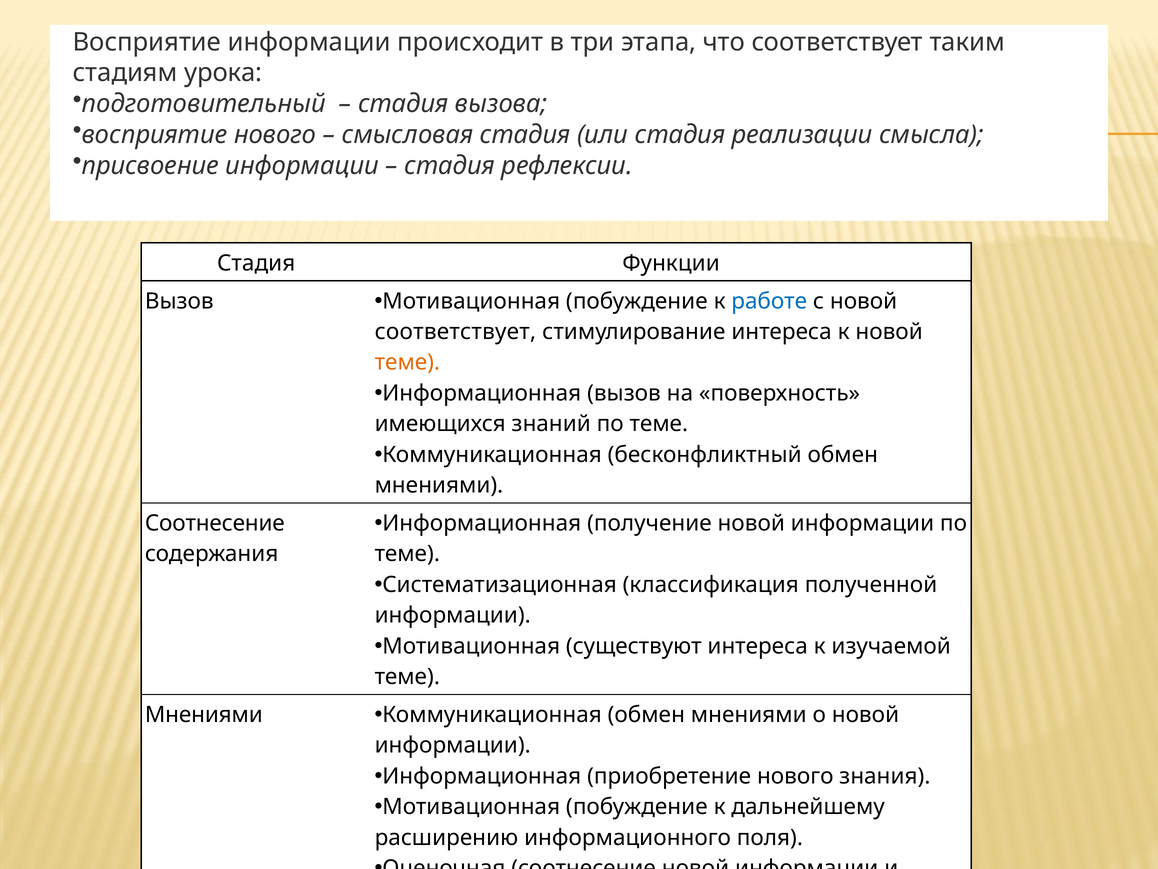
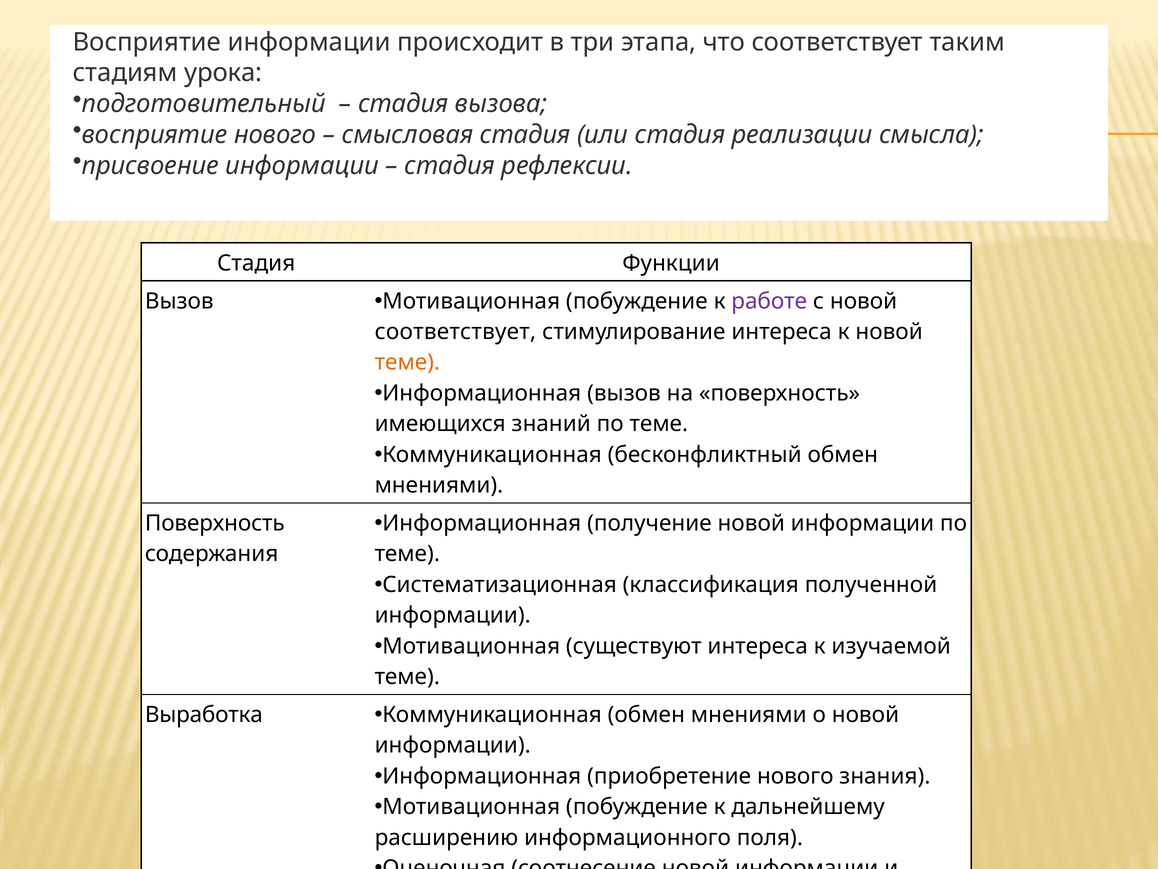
работе colour: blue -> purple (769, 301)
Соотнесение: Соотнесение -> Поверхность (215, 523)
Мнениями: Мнениями -> Выработка (204, 714)
